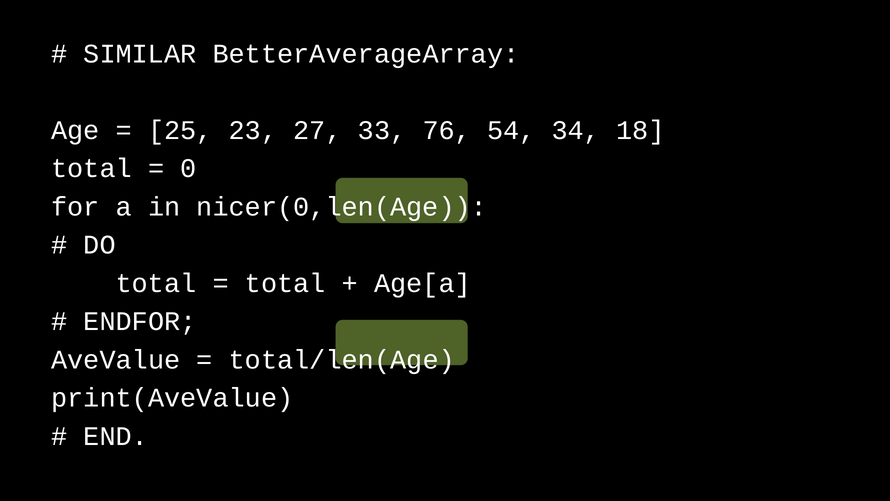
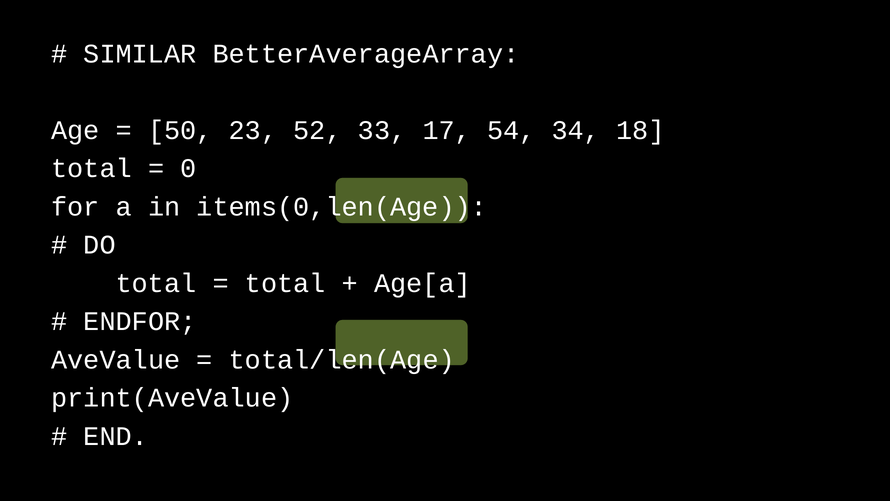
25: 25 -> 50 (180, 130)
27: 27 -> 52 (318, 130)
76: 76 -> 17 (447, 130)
nicer(0,len(Age: nicer(0,len(Age -> items(0,len(Age (342, 207)
